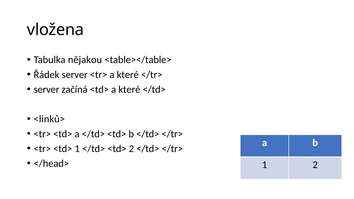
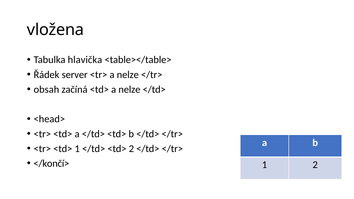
nějakou: nějakou -> hlavička (85, 60)
<tr> a které: které -> nelze (128, 75)
server: server -> obsah (46, 89)
<td> a které: které -> nelze (129, 89)
<linků>: <linků> -> <head> (49, 119)
</head>: </head> -> </končí> (51, 164)
